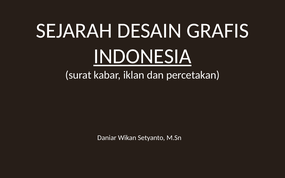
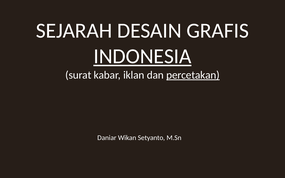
percetakan underline: none -> present (193, 75)
